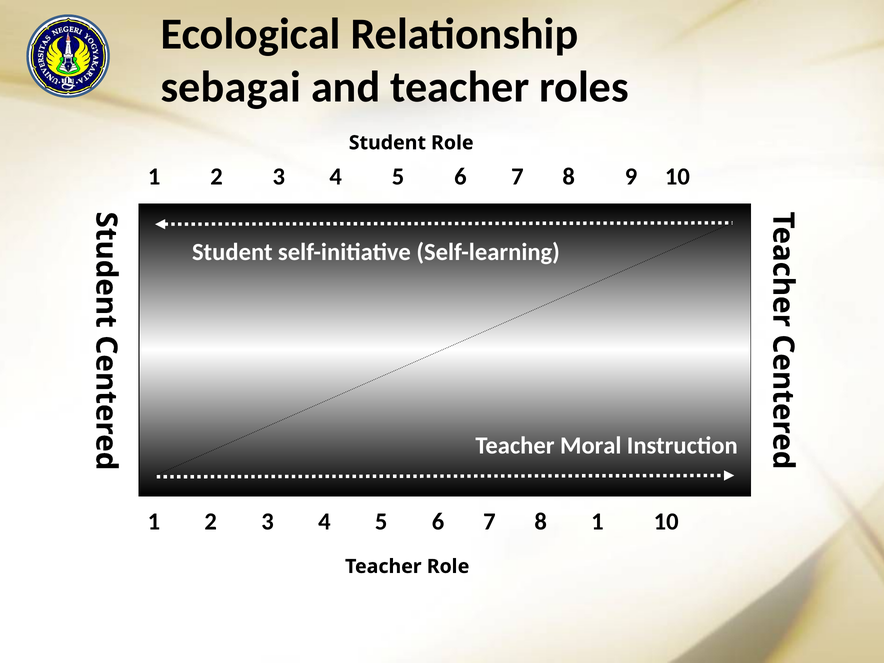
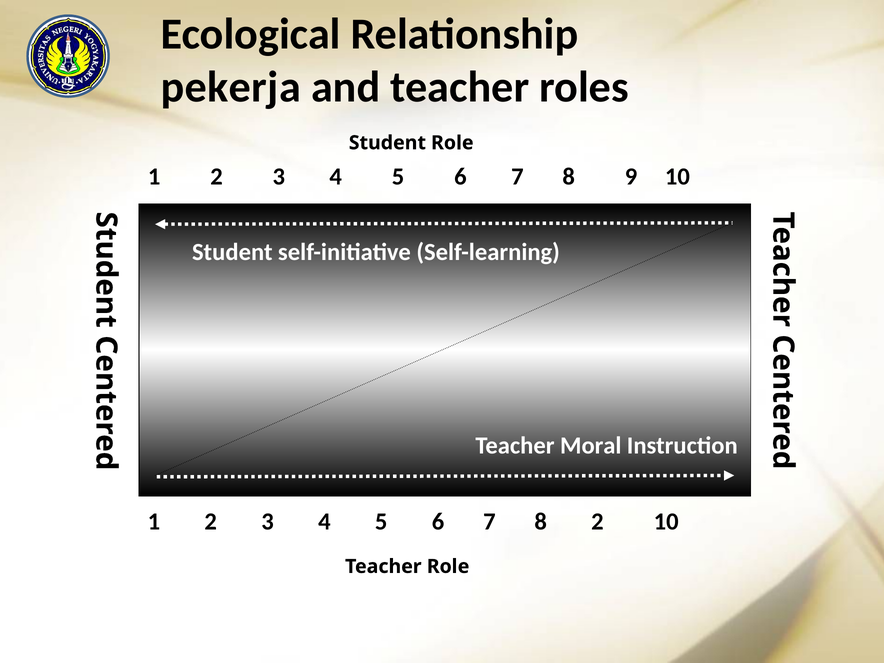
sebagai: sebagai -> pekerja (231, 87)
8 1: 1 -> 2 (597, 522)
